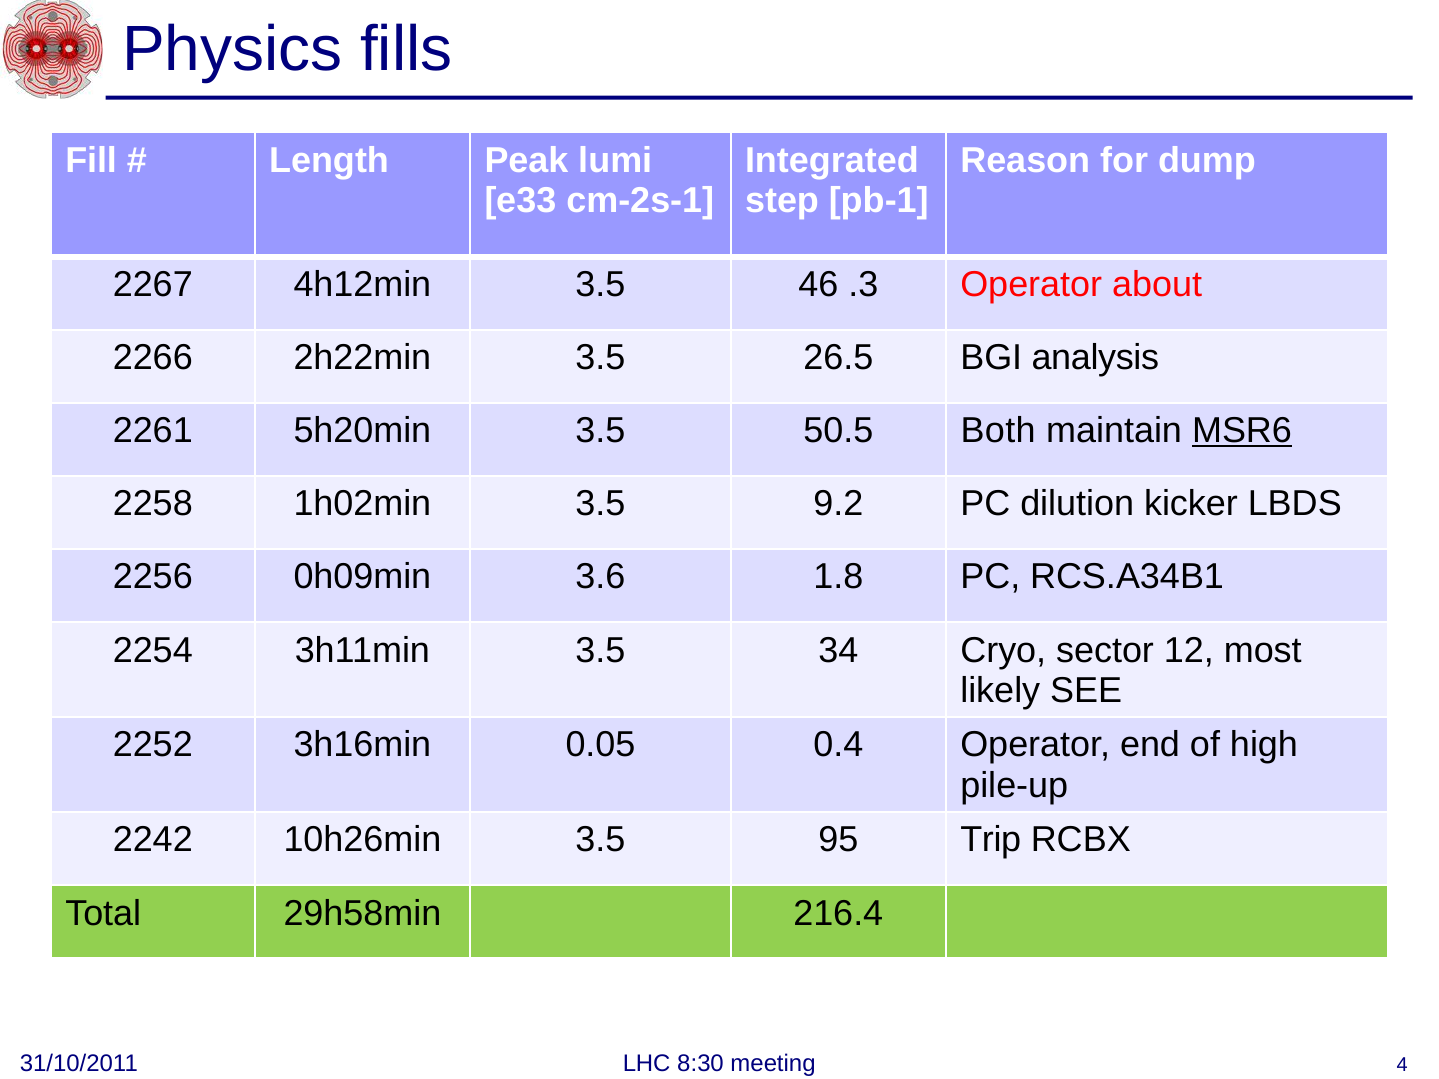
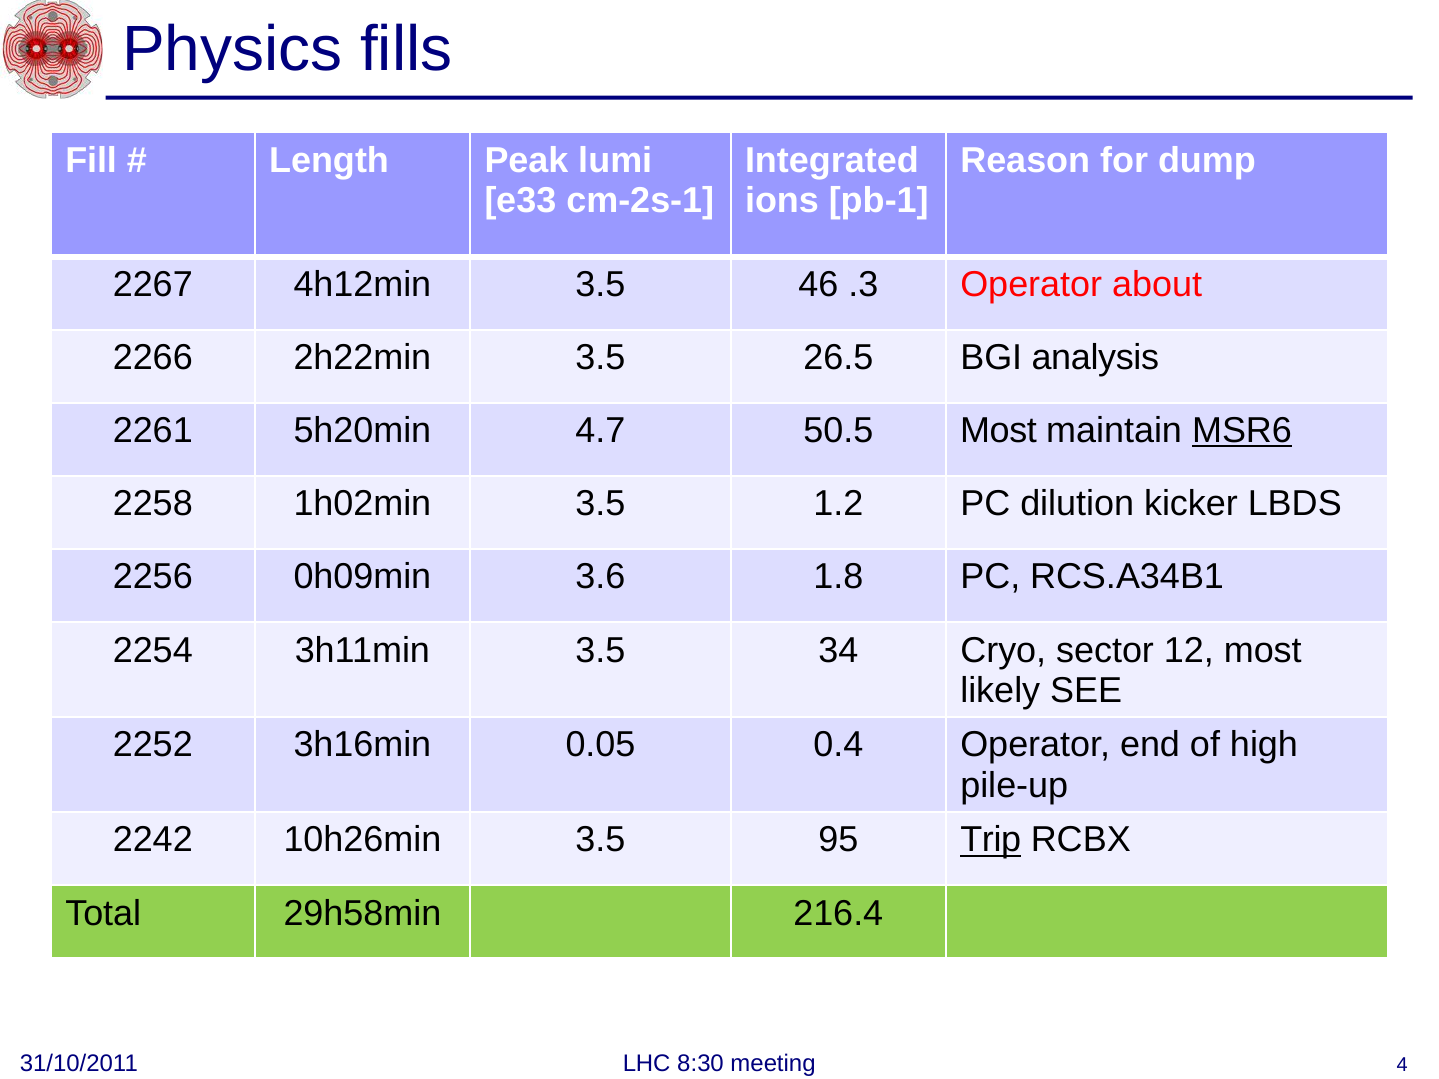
step: step -> ions (782, 201)
5h20min 3.5: 3.5 -> 4.7 (600, 431)
50.5 Both: Both -> Most (998, 431)
9.2: 9.2 -> 1.2 (838, 504)
Trip underline: none -> present (991, 840)
